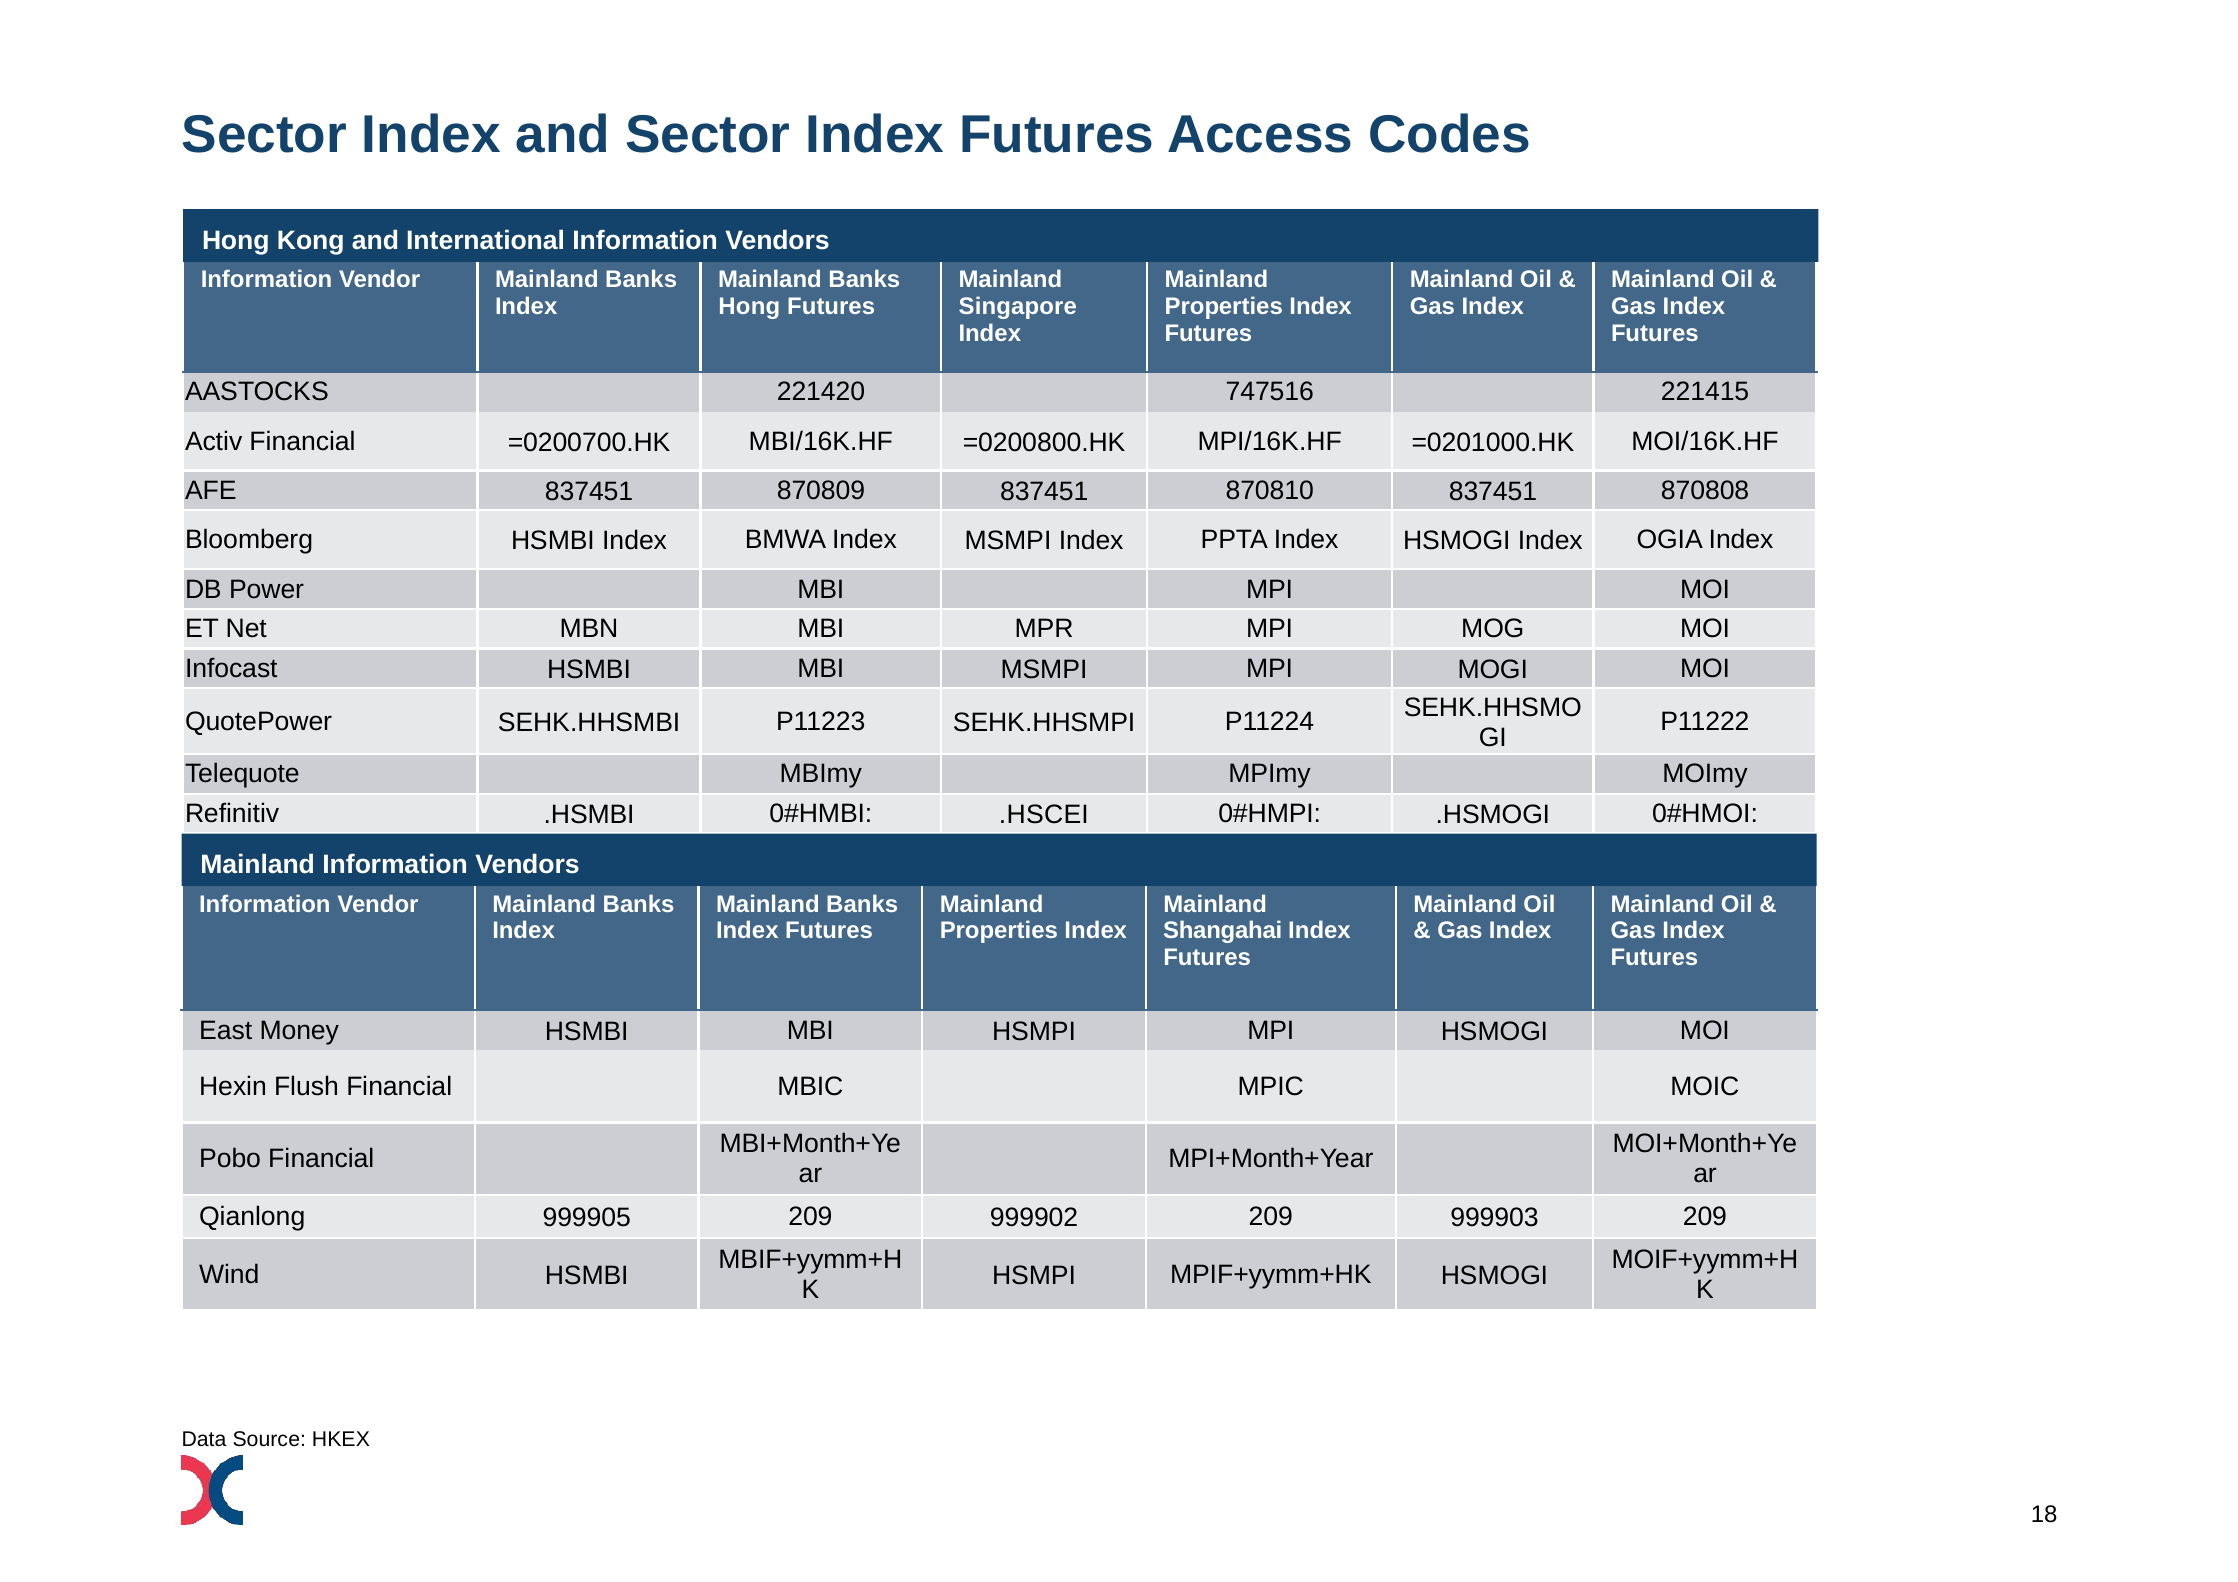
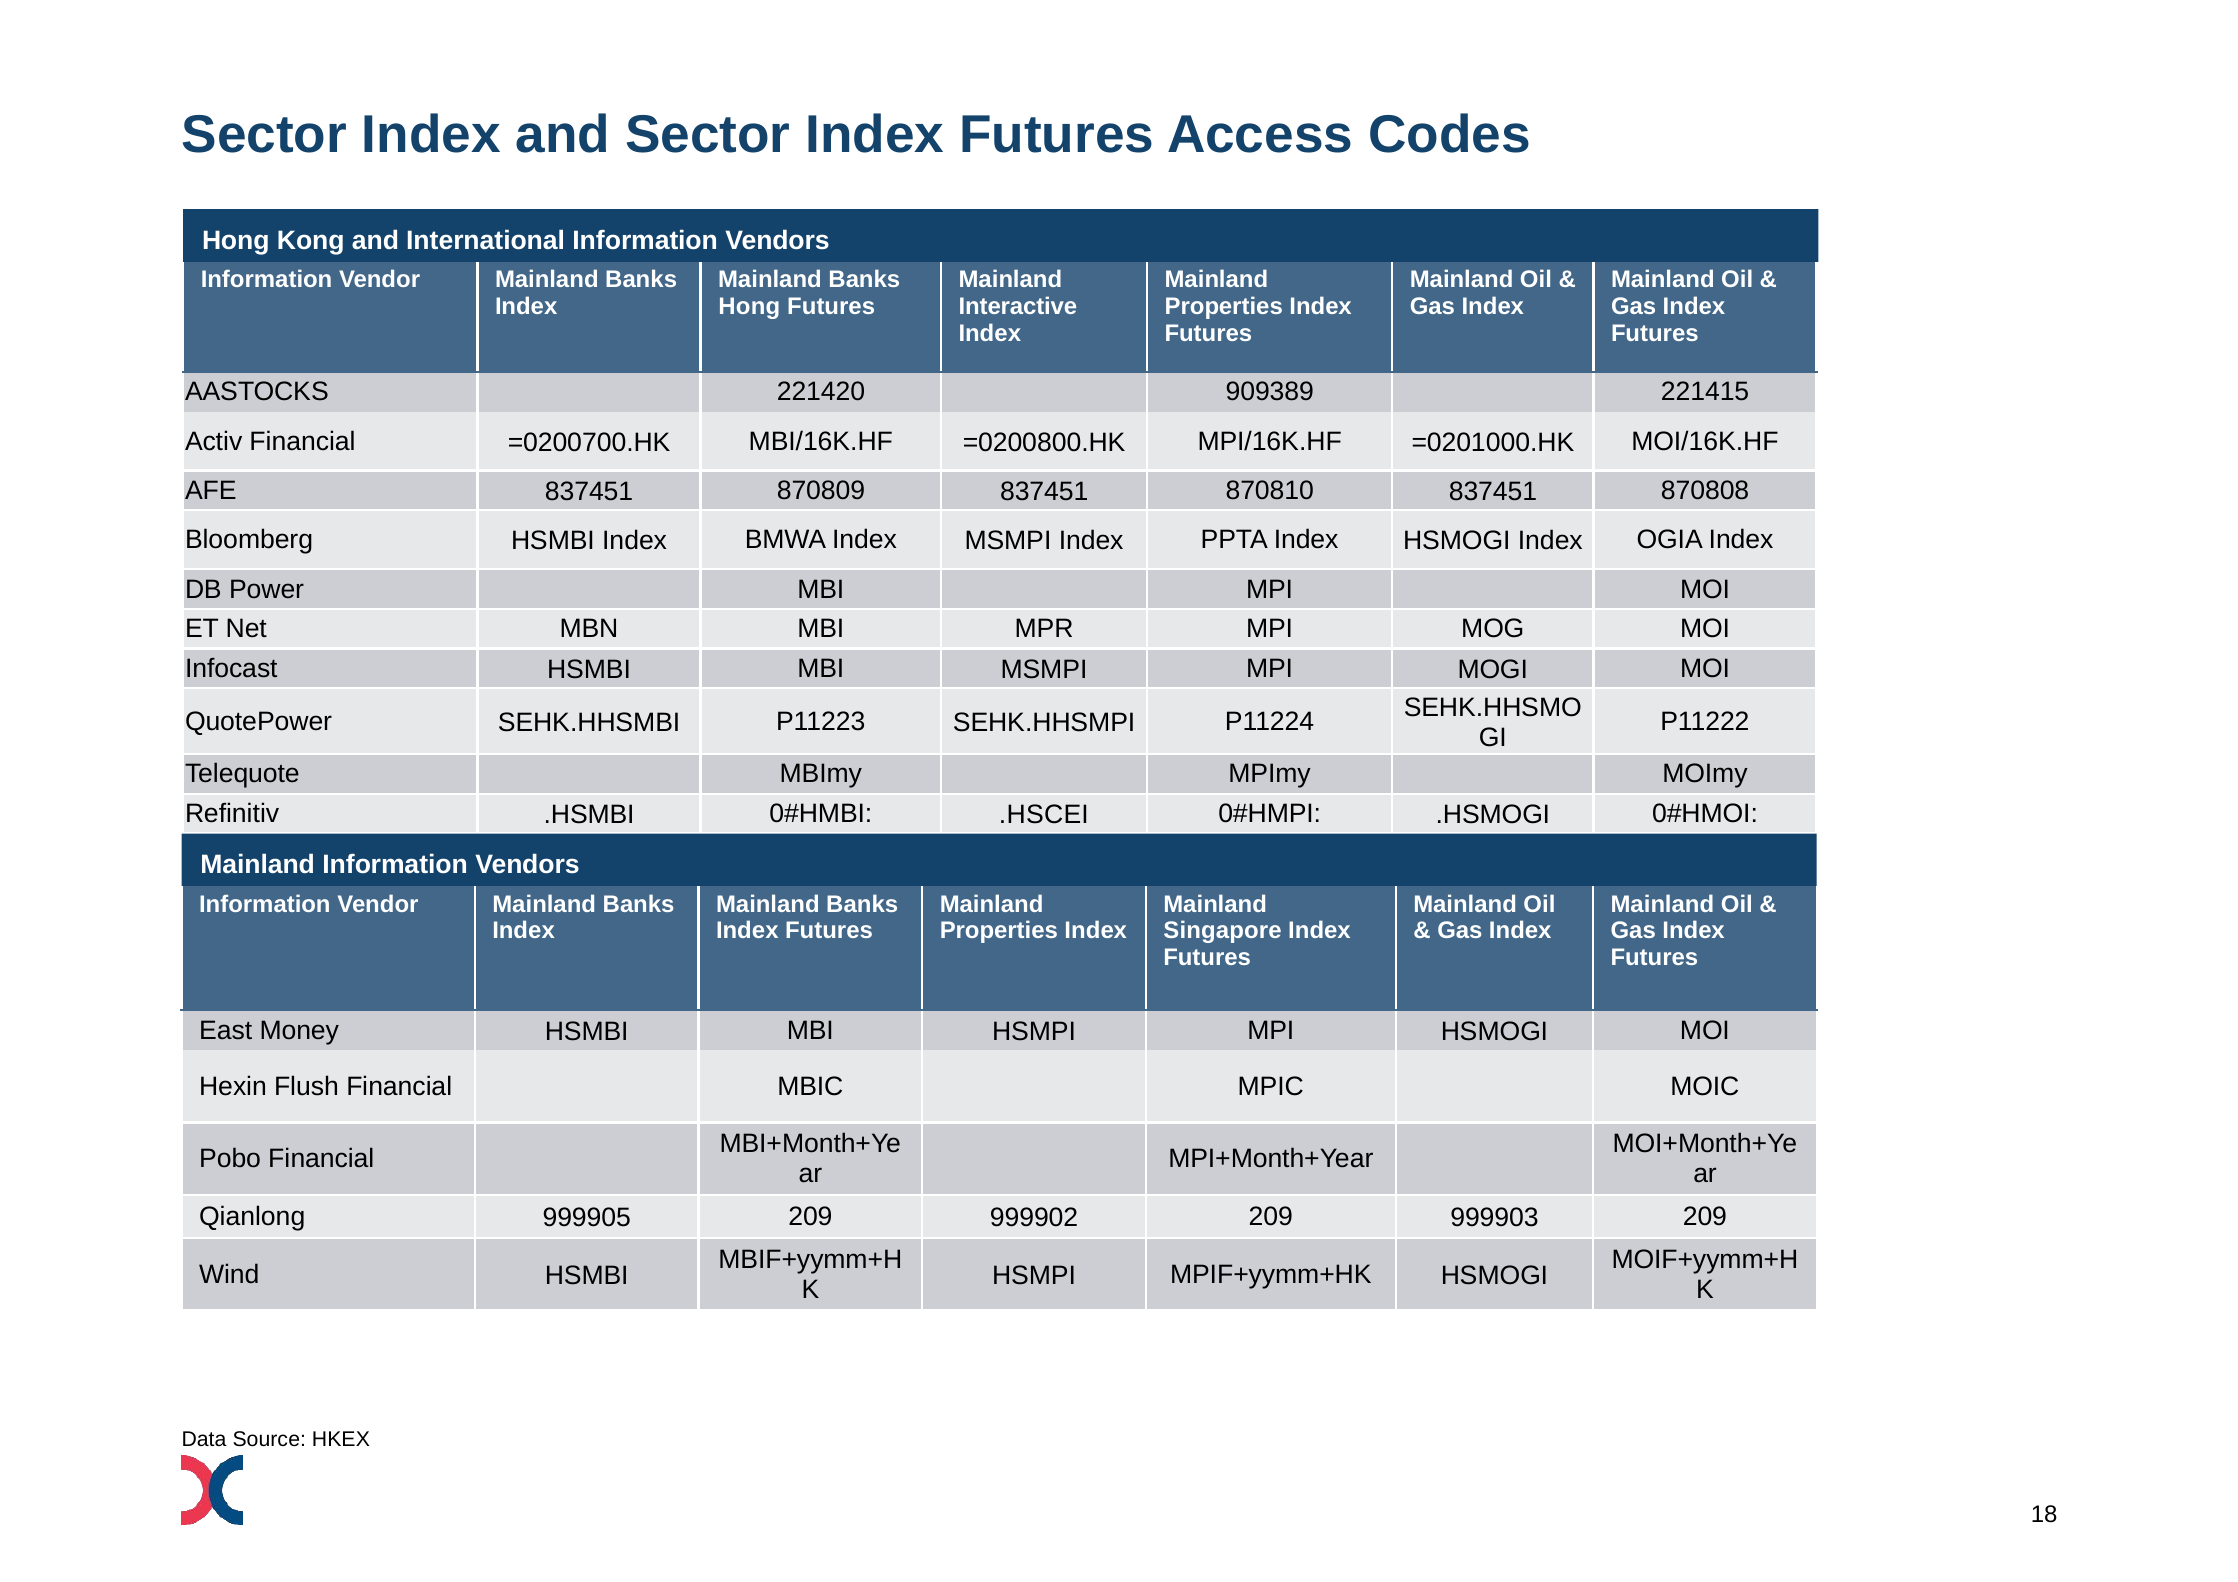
Singapore: Singapore -> Interactive (1018, 307)
747516: 747516 -> 909389 (1270, 392)
Shangahai: Shangahai -> Singapore (1223, 931)
